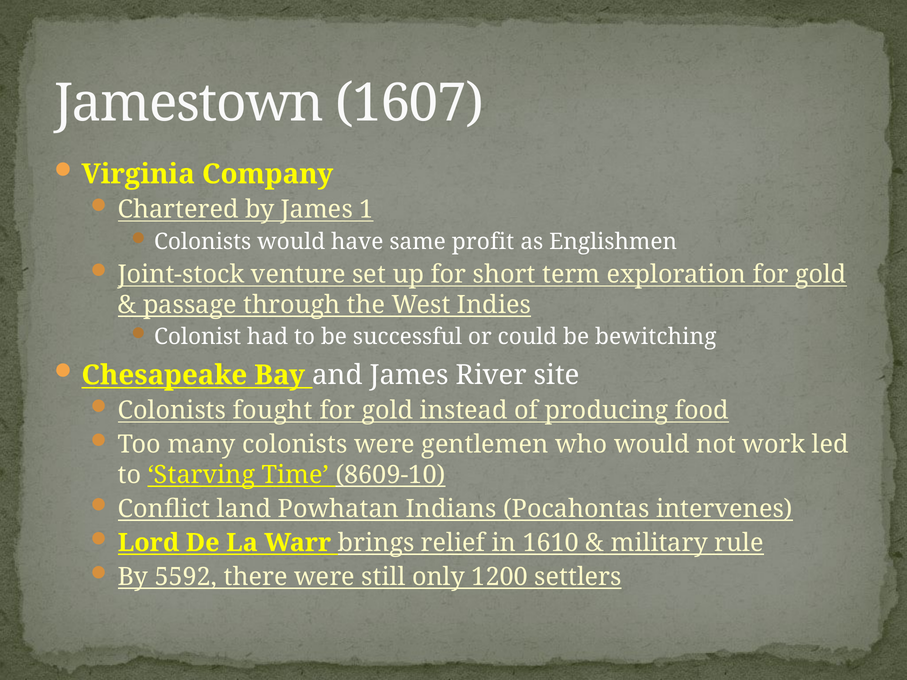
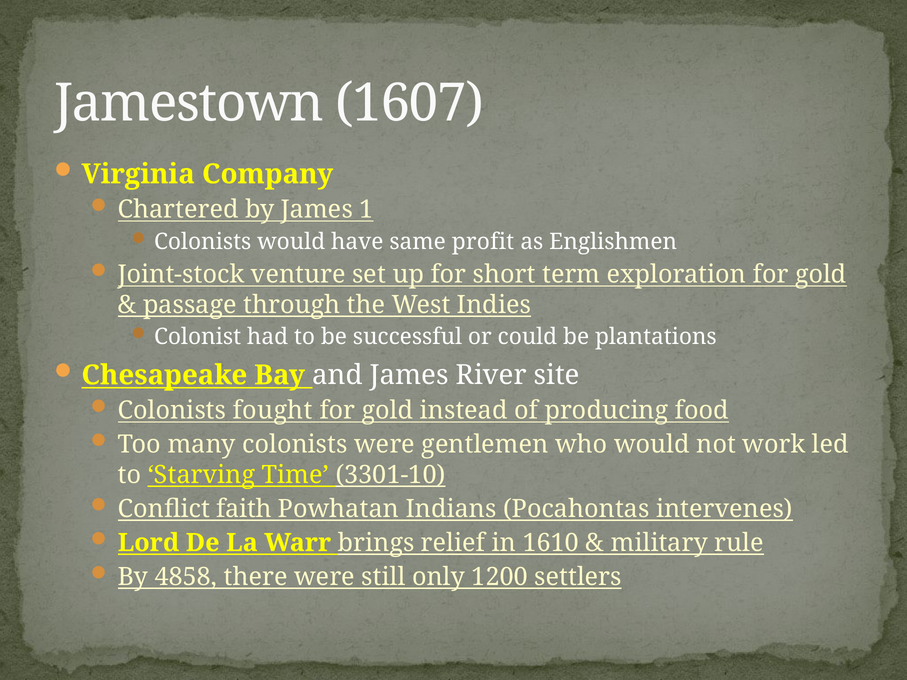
bewitching: bewitching -> plantations (656, 337)
8609-10: 8609-10 -> 3301-10 (390, 475)
land: land -> faith (244, 509)
5592: 5592 -> 4858 (186, 577)
